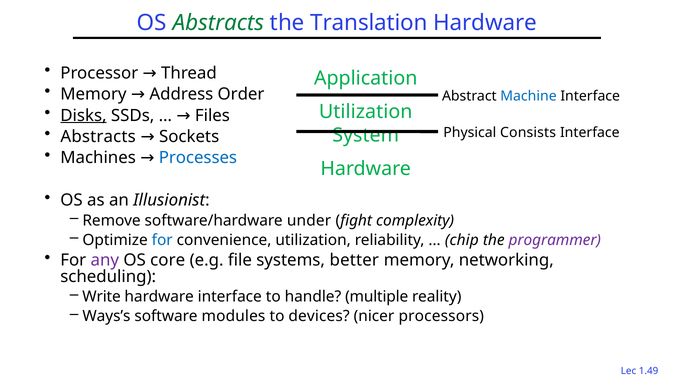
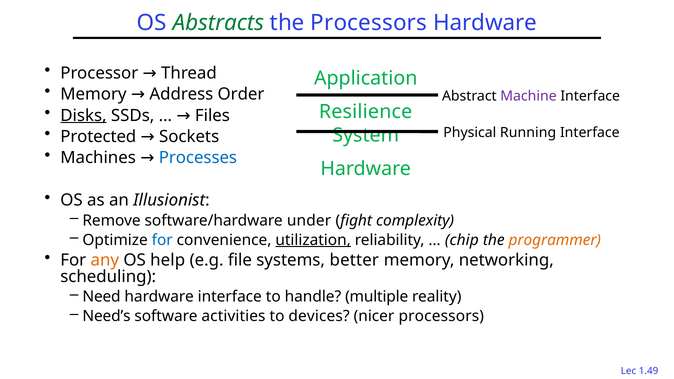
the Translation: Translation -> Processors (369, 23)
Machine colour: blue -> purple (528, 96)
Utilization: Utilization -> Resilience (366, 112)
Abstracts: Abstracts -> Protected (98, 137)
Consists: Consists -> Running (528, 132)
utilization underline: none -> present (313, 240)
programmer colour: purple -> orange (555, 240)
any colour: purple -> orange (105, 261)
core: core -> help (168, 261)
Write: Write -> Need (102, 297)
Ways’s: Ways’s -> Need’s (106, 316)
modules: modules -> activities (233, 316)
